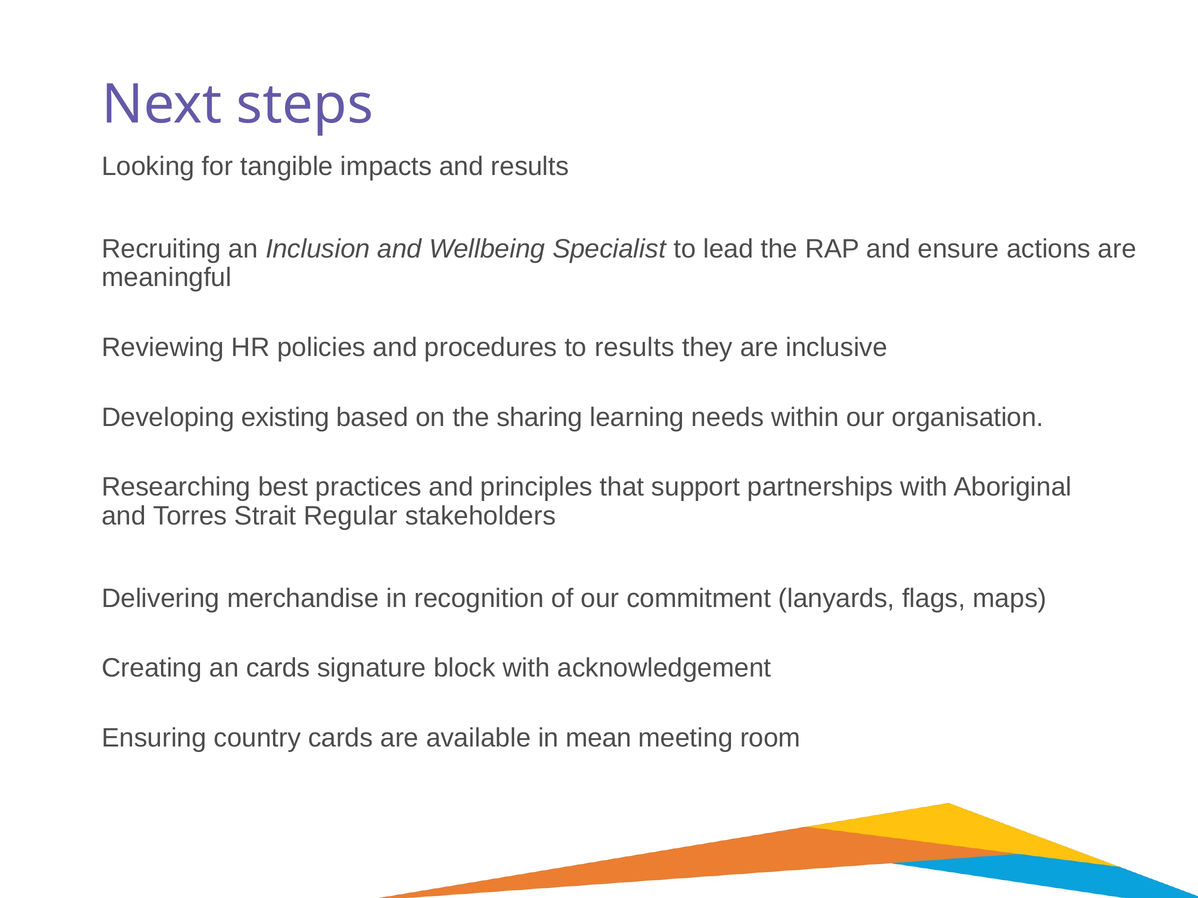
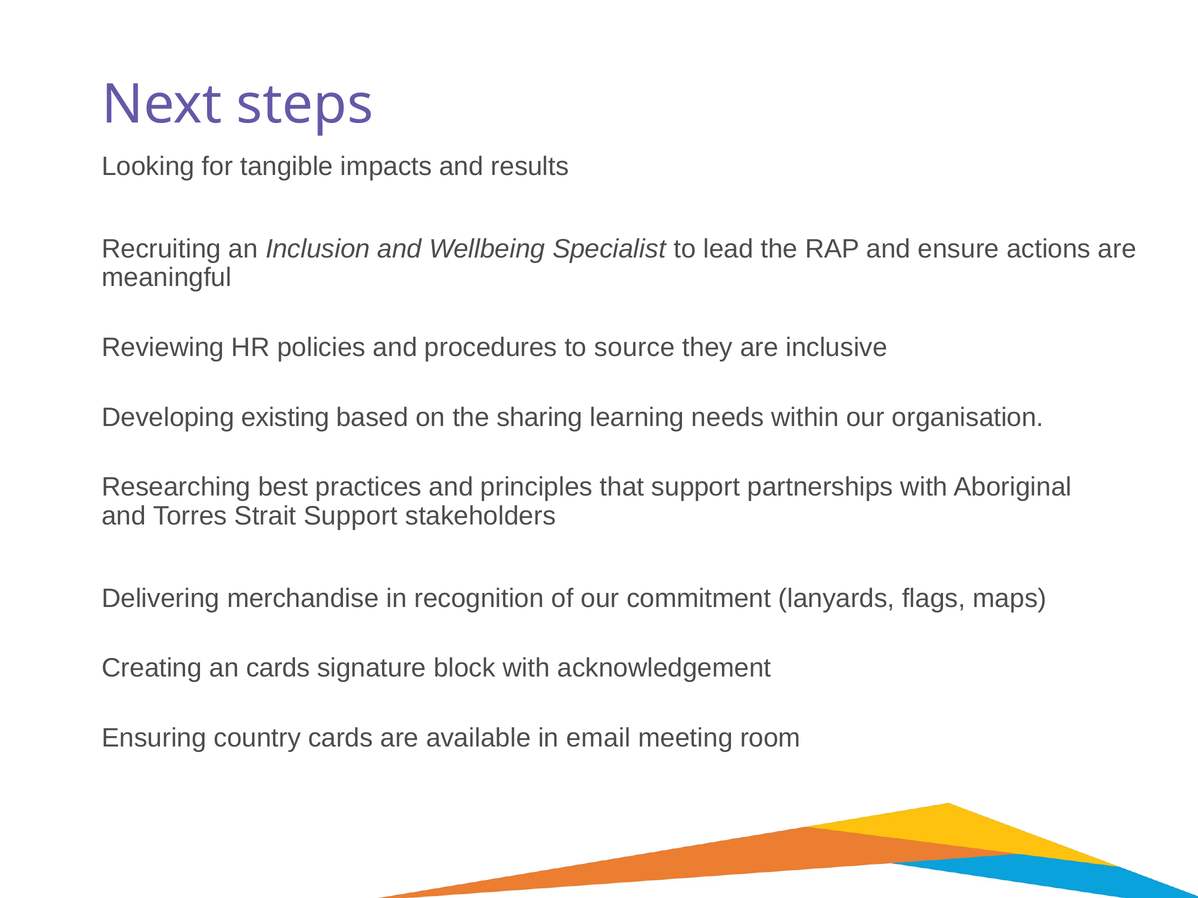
to results: results -> source (635, 348)
Strait Regular: Regular -> Support (351, 516)
mean: mean -> email (598, 739)
